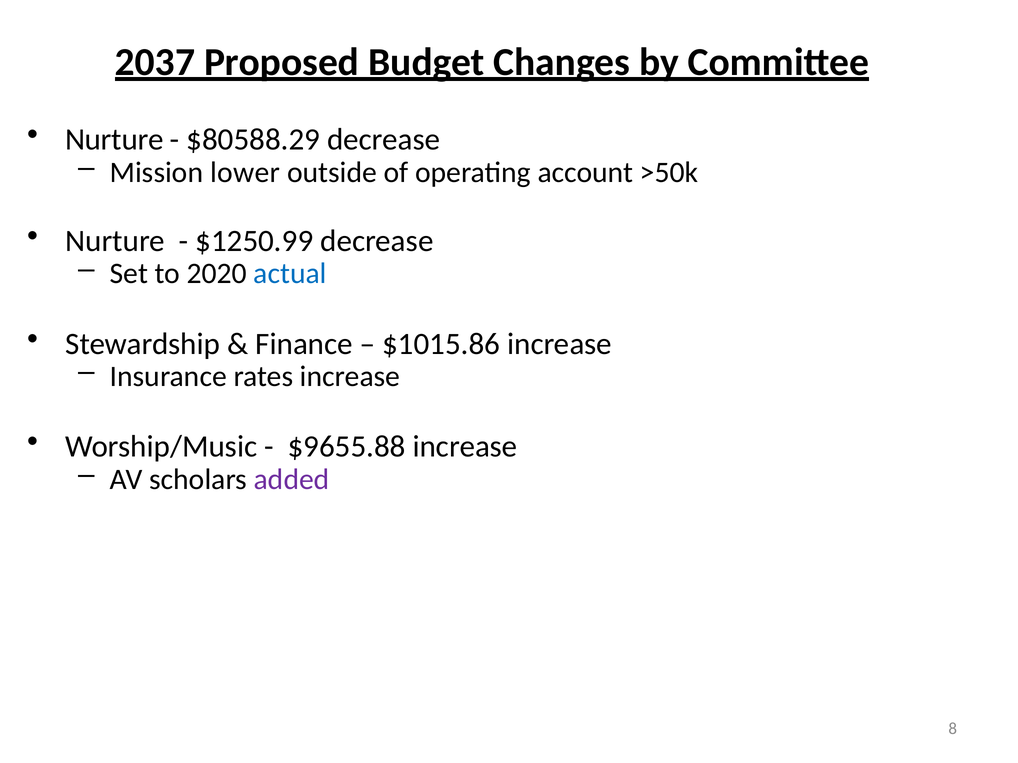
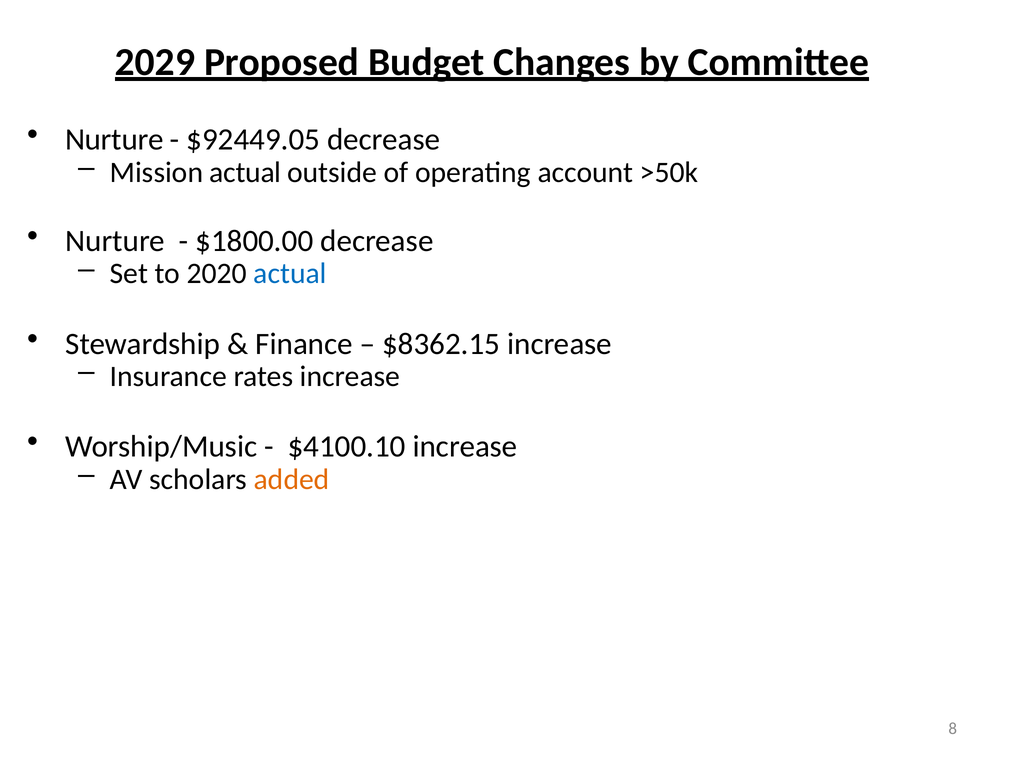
2037: 2037 -> 2029 (155, 62)
$80588.29: $80588.29 -> $92449.05 (253, 140)
Mission lower: lower -> actual (245, 172)
$1250.99: $1250.99 -> $1800.00 (254, 241)
$1015.86: $1015.86 -> $8362.15 (441, 344)
$9655.88: $9655.88 -> $4100.10 (347, 447)
added colour: purple -> orange (292, 480)
